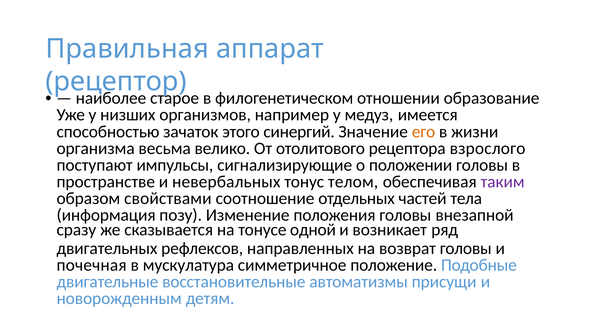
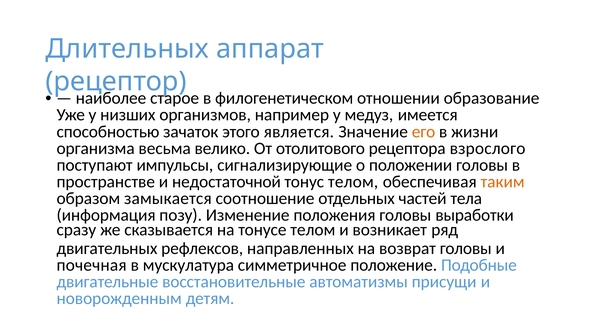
Правильная: Правильная -> Длительных (127, 49)
синергий: синергий -> является (299, 132)
невербальных: невербальных -> недостаточной (226, 182)
таким colour: purple -> orange (503, 182)
свойствами: свойствами -> замыкается (168, 198)
внезапной: внезапной -> выработки (475, 215)
тонусе одной: одной -> телом (313, 229)
